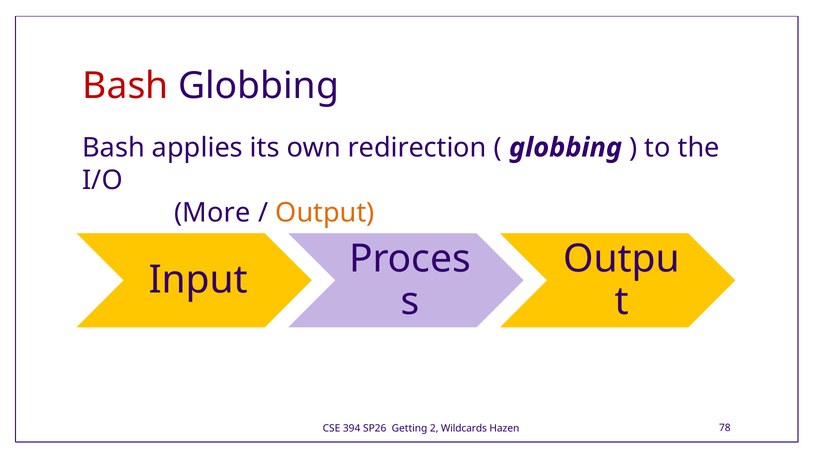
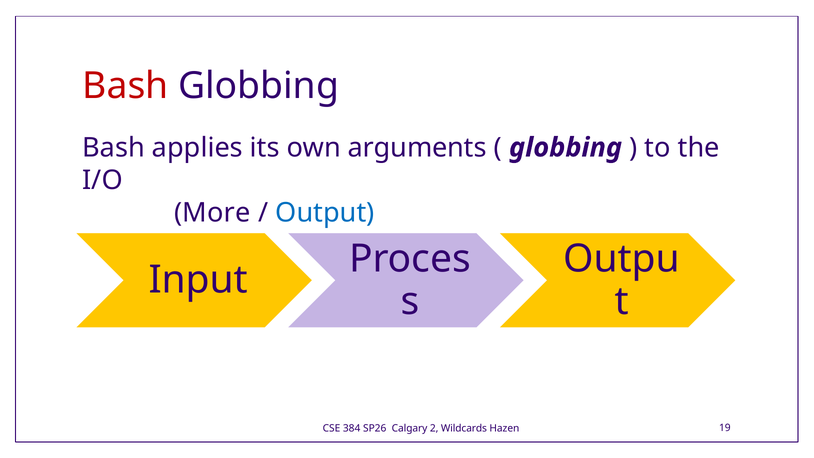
redirection: redirection -> arguments (417, 148)
Output colour: orange -> blue (325, 213)
394: 394 -> 384 (352, 428)
Getting: Getting -> Calgary (410, 428)
78: 78 -> 19 (725, 428)
